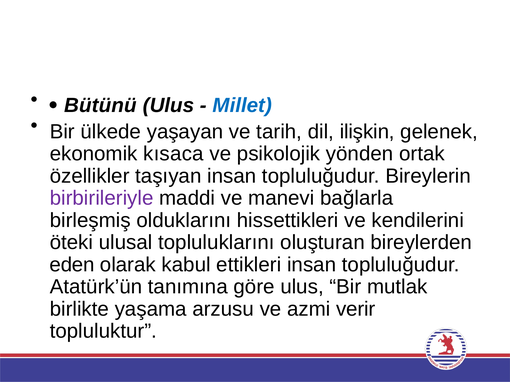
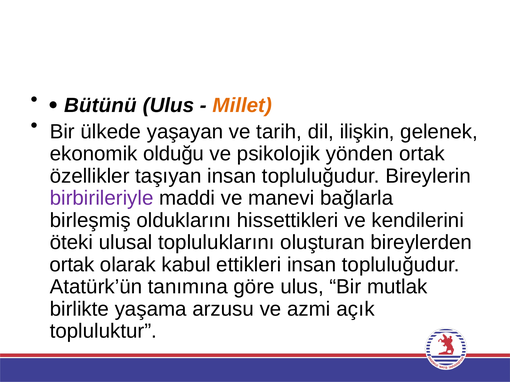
Millet colour: blue -> orange (242, 106)
kısaca: kısaca -> olduğu (174, 154)
eden: eden -> ortak (72, 265)
verir: verir -> açık (355, 309)
